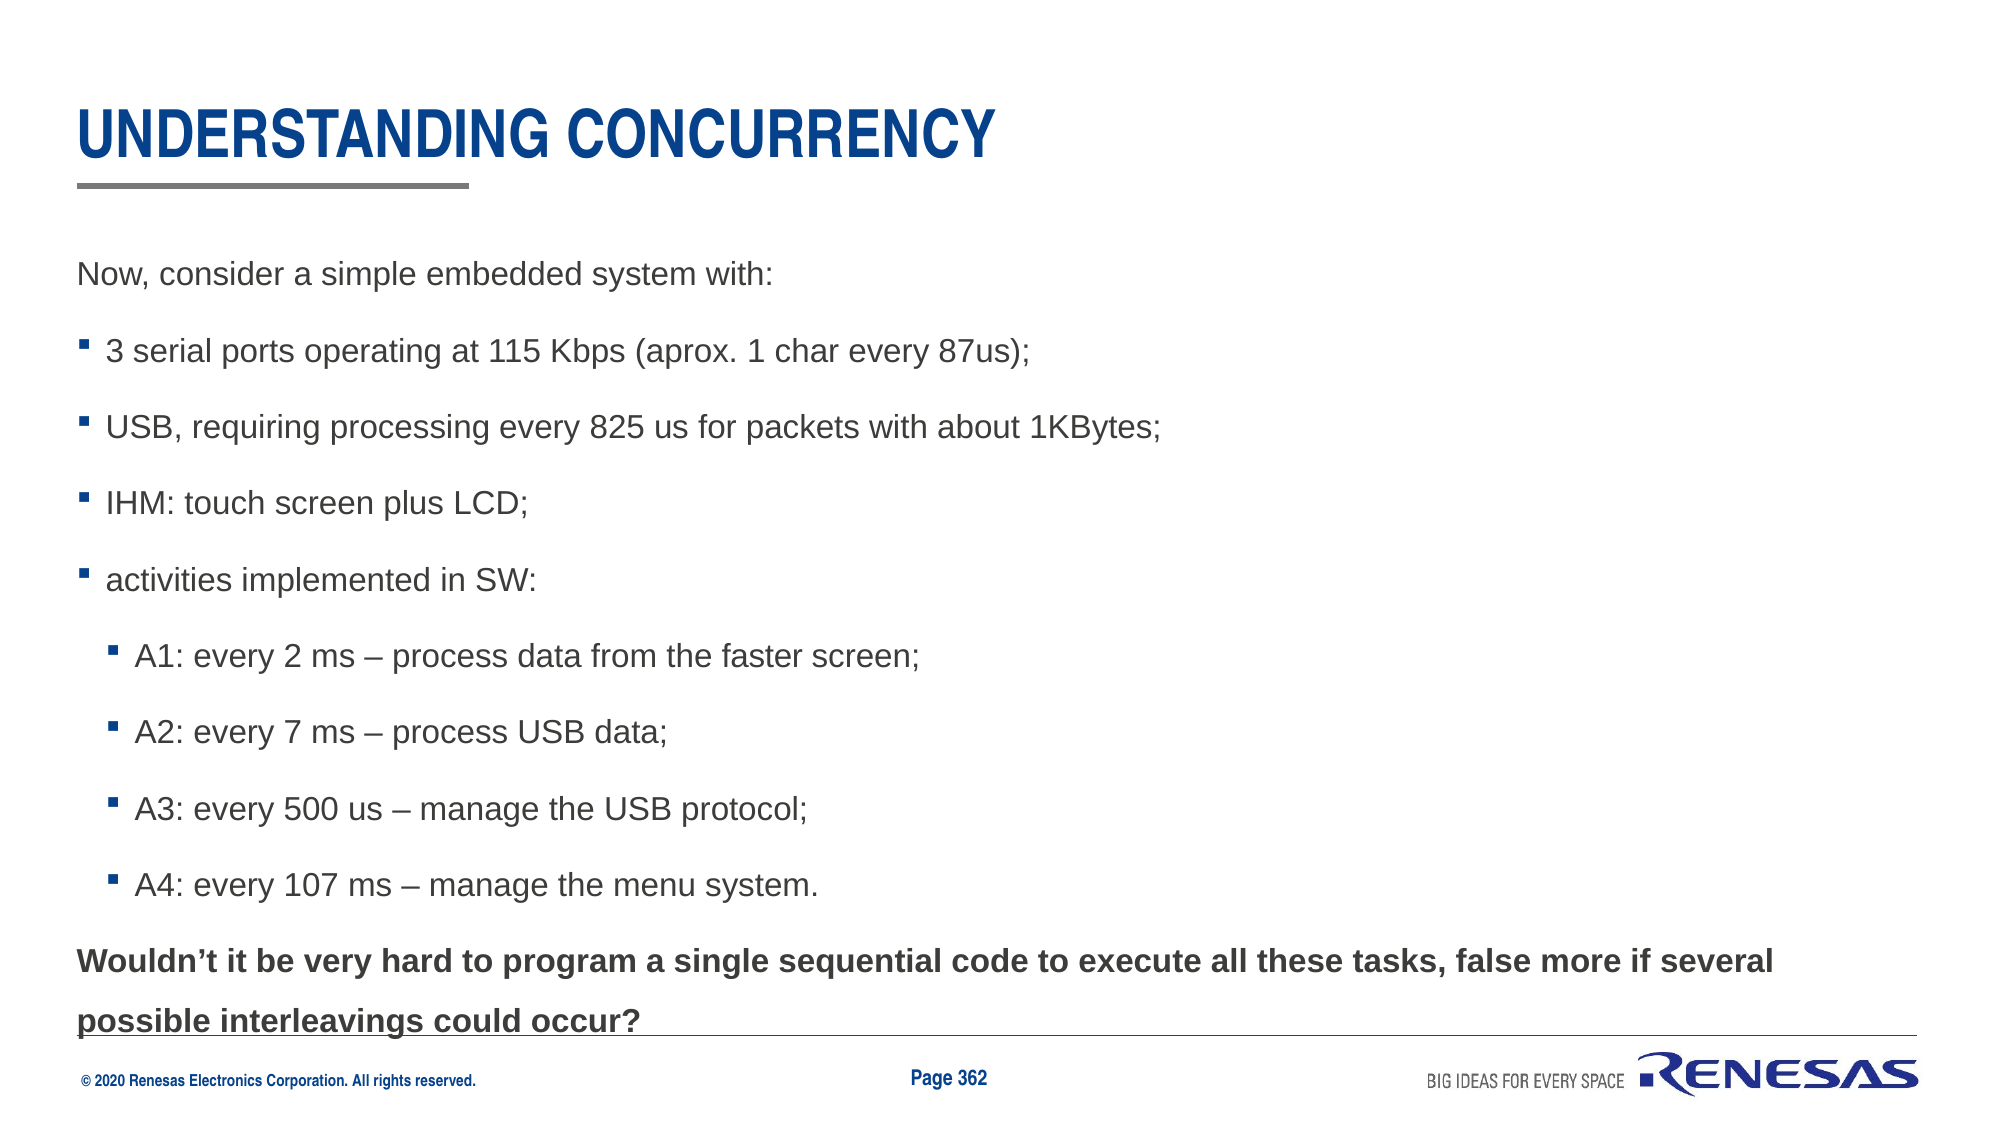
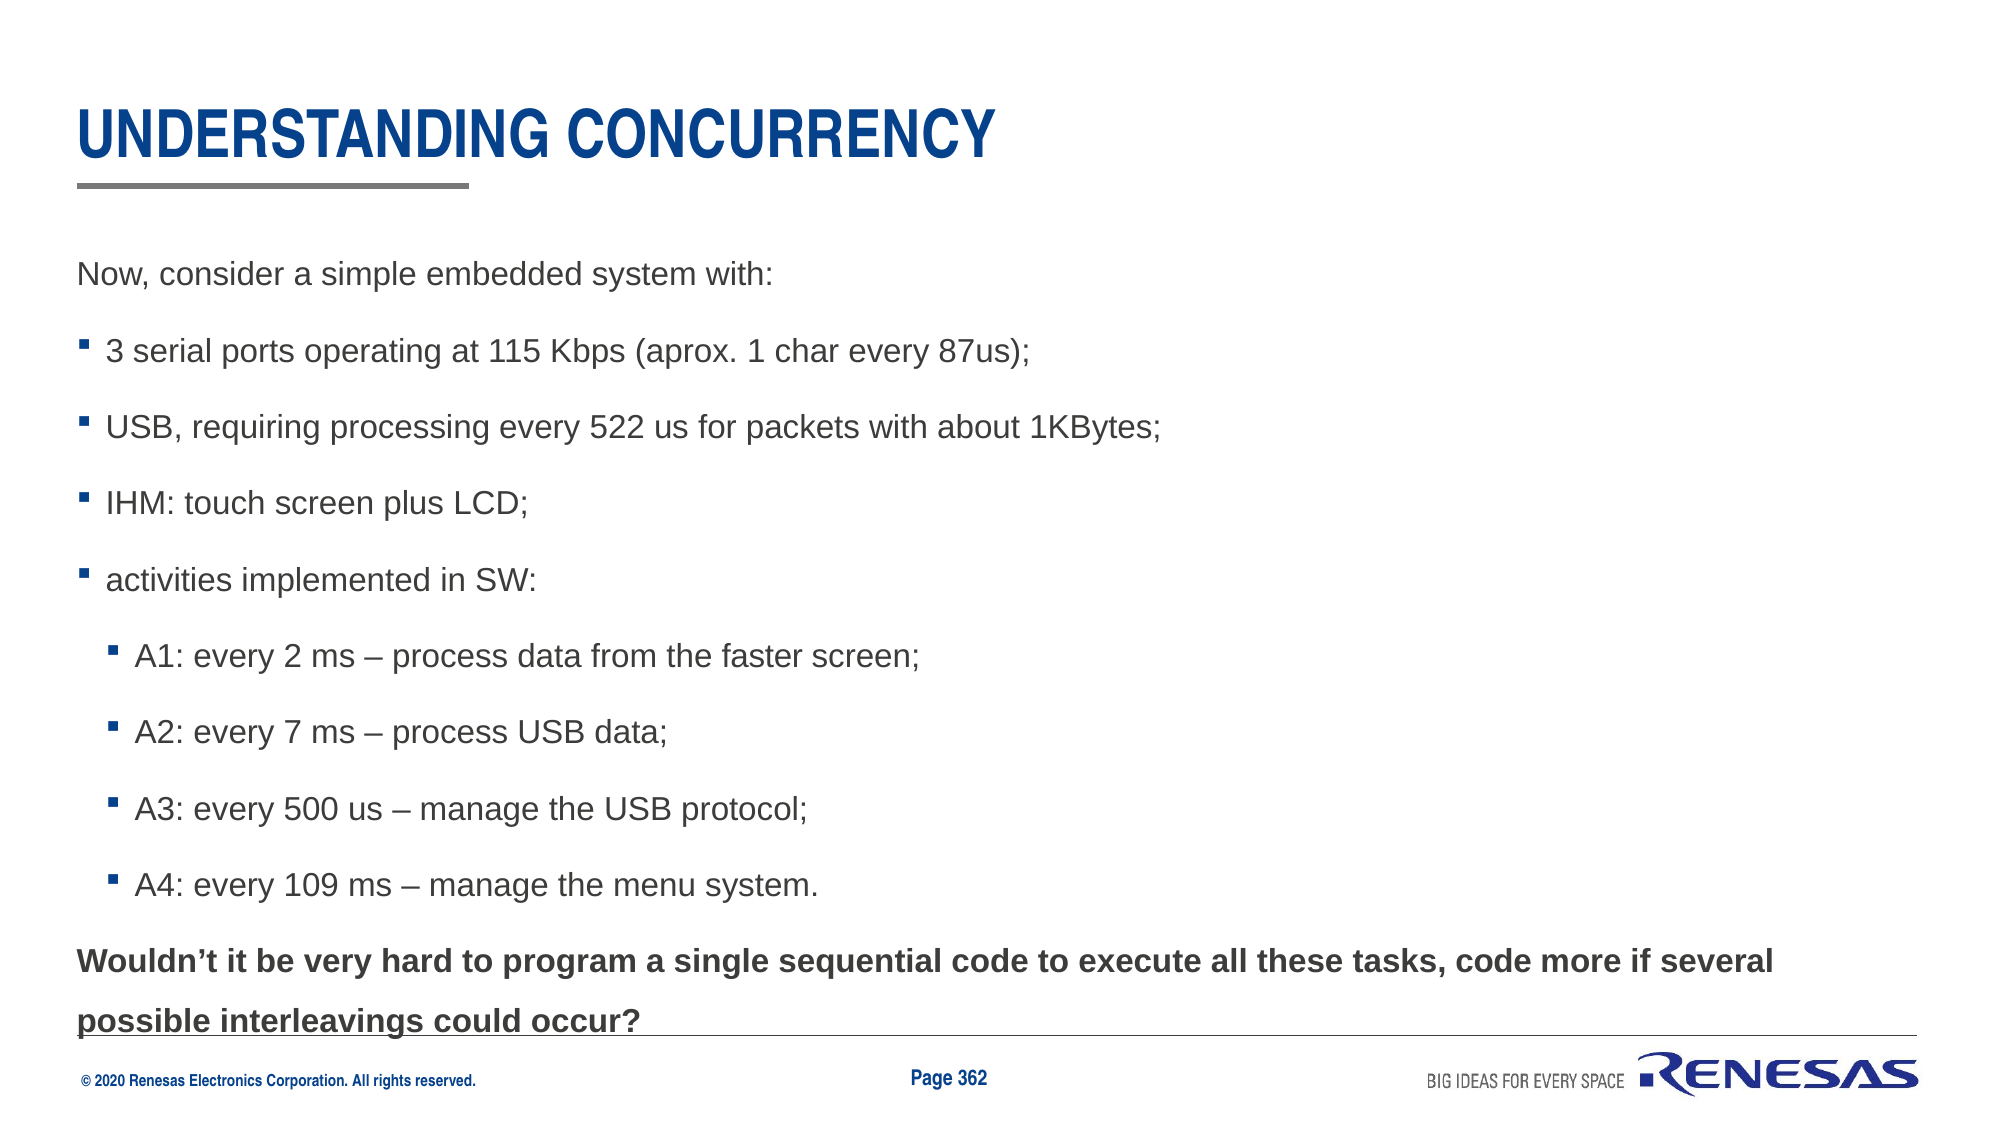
825: 825 -> 522 (617, 428)
107: 107 -> 109 (311, 886)
tasks false: false -> code (1494, 962)
